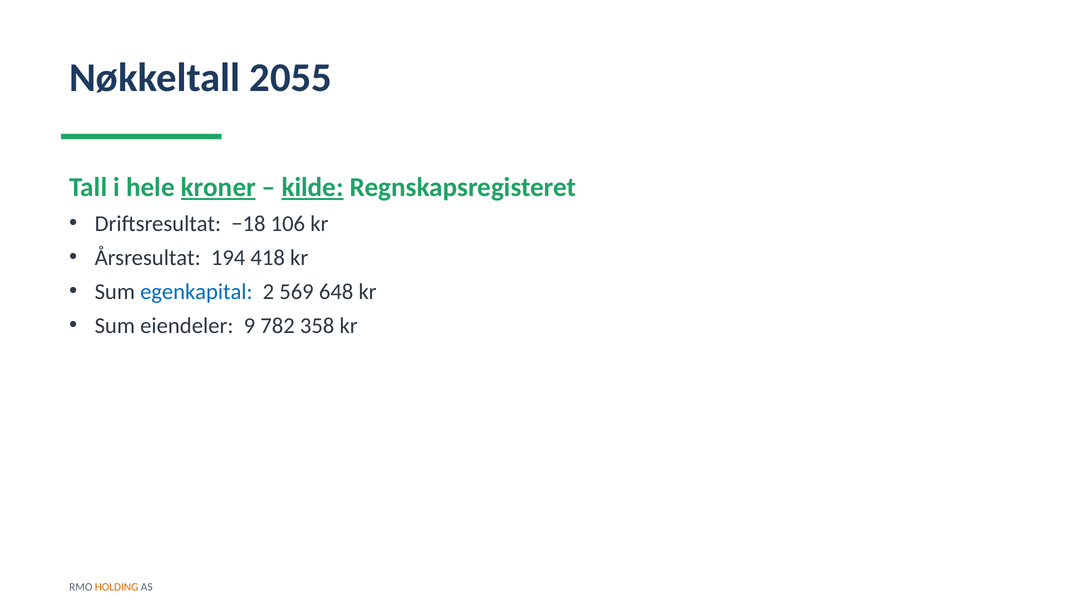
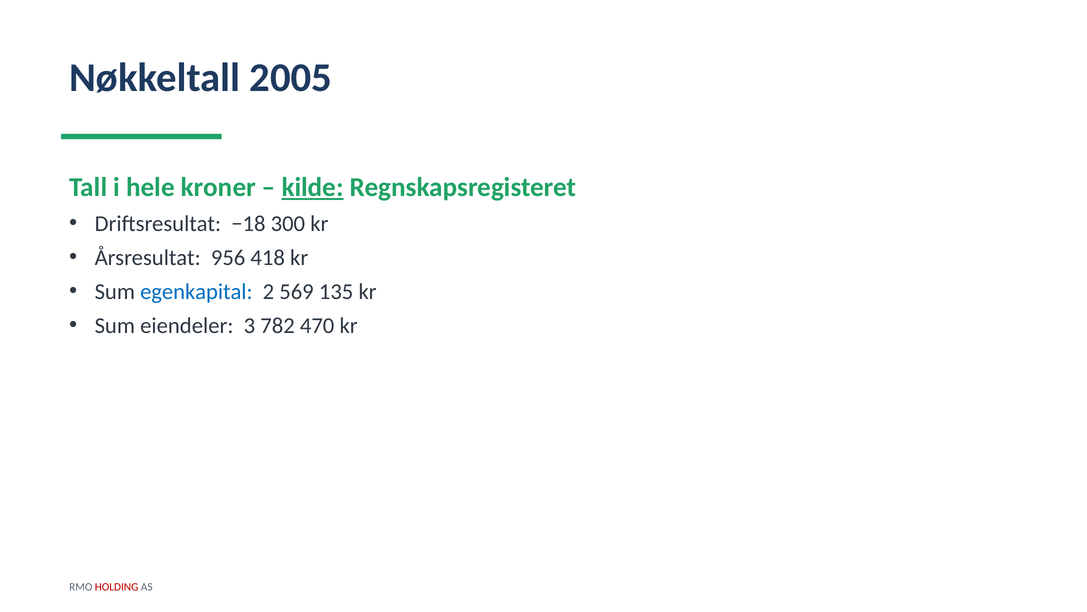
2055: 2055 -> 2005 (291, 78)
kroner underline: present -> none (218, 187)
106: 106 -> 300 (288, 224)
194: 194 -> 956 (228, 258)
648: 648 -> 135 (336, 291)
9: 9 -> 3 (249, 325)
358: 358 -> 470 (317, 325)
HOLDING colour: orange -> red (117, 587)
